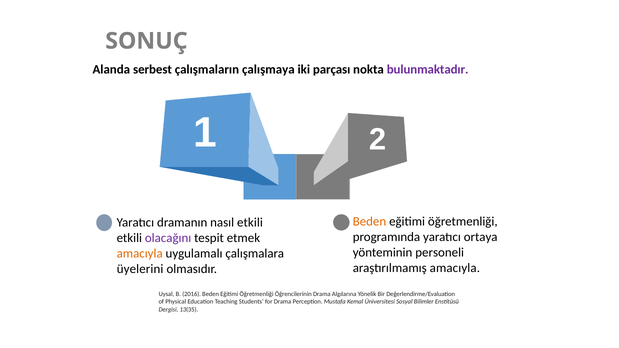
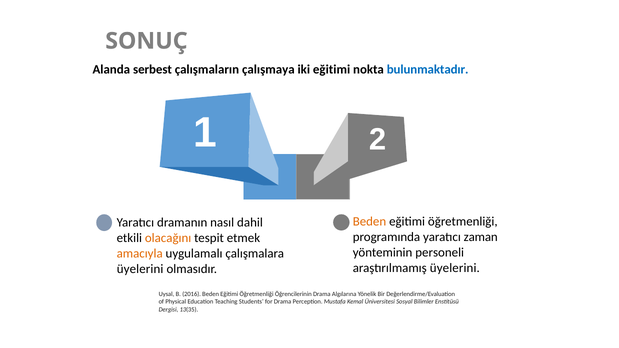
iki parçası: parçası -> eğitimi (332, 70)
bulunmaktadır colour: purple -> blue (428, 70)
nasıl etkili: etkili -> dahil (250, 223)
ortaya: ortaya -> zaman (481, 237)
olacağını colour: purple -> orange (168, 238)
araştırılmamış amacıyla: amacıyla -> üyelerini (455, 268)
